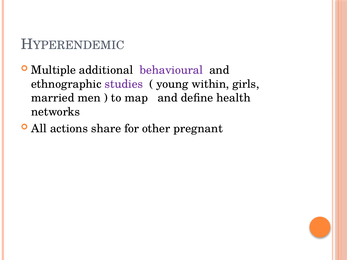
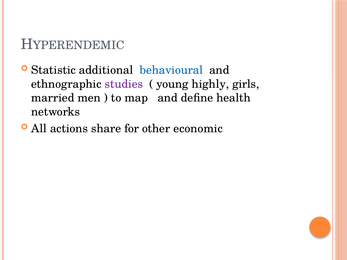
Multiple: Multiple -> Statistic (53, 70)
behavioural colour: purple -> blue (171, 70)
within: within -> highly (210, 84)
pregnant: pregnant -> economic (198, 129)
